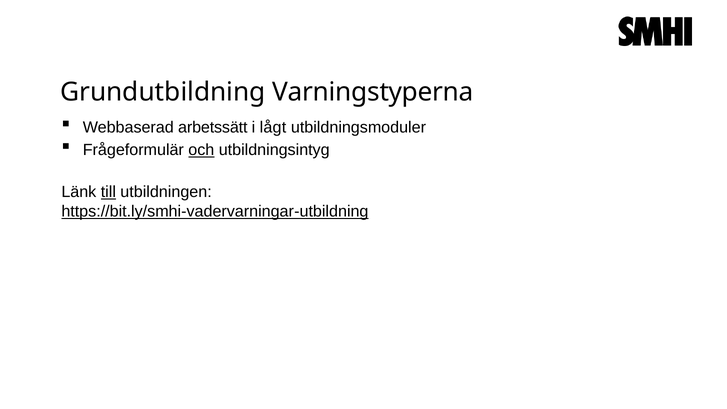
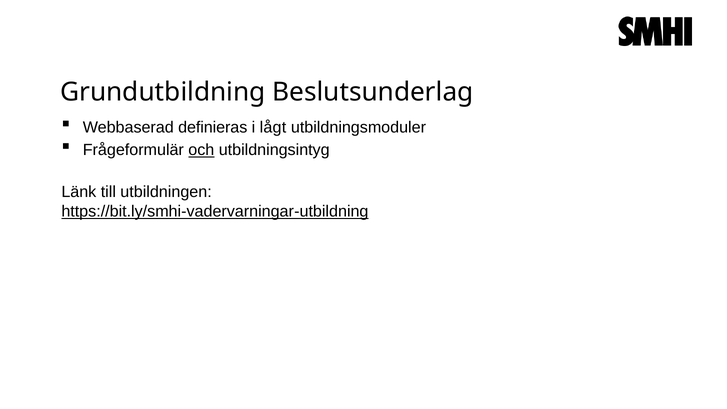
Varningstyperna: Varningstyperna -> Beslutsunderlag (373, 92)
arbetssätt: arbetssätt -> definieras (213, 127)
till underline: present -> none (108, 192)
